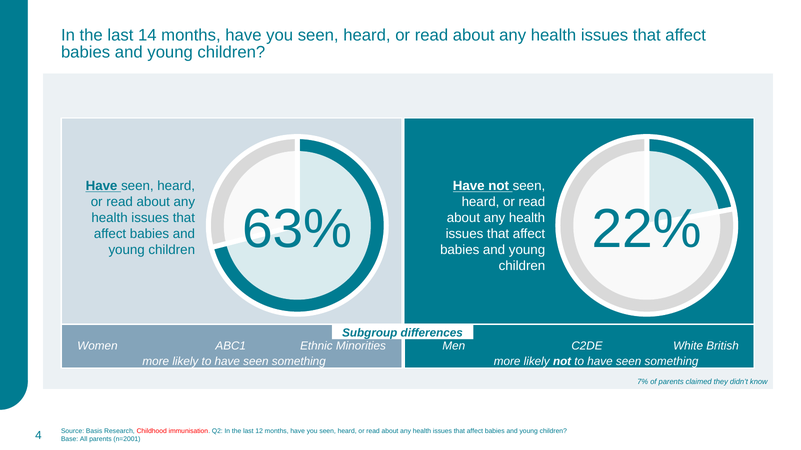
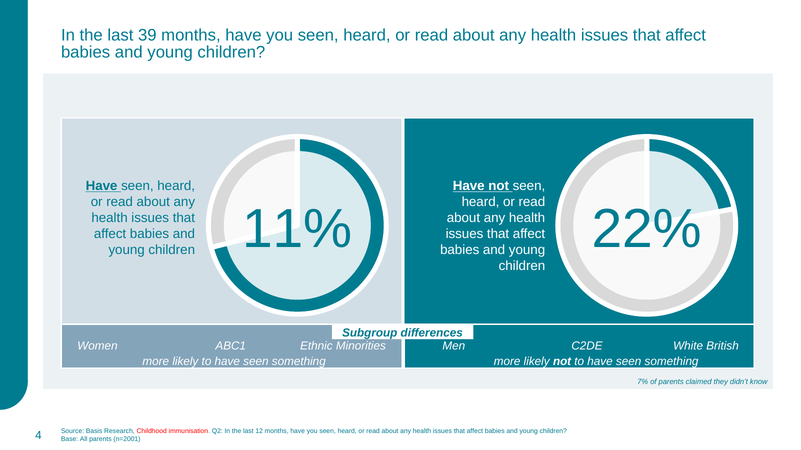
14: 14 -> 39 (147, 35)
63%: 63% -> 11% (297, 230)
